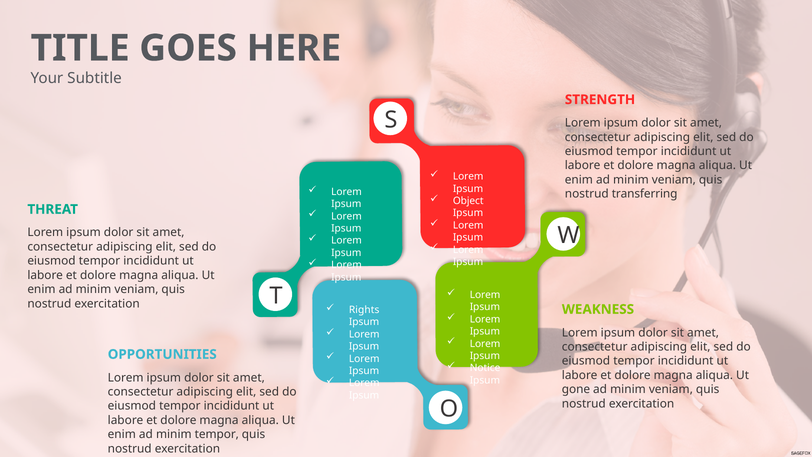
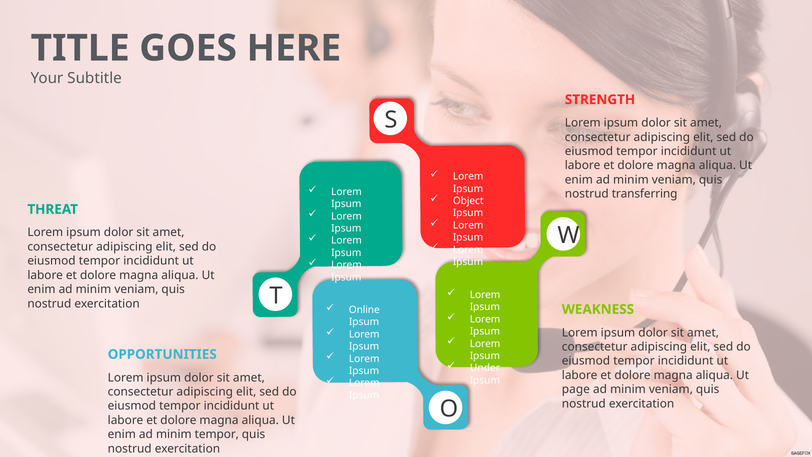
Rights: Rights -> Online (364, 310)
Notice: Notice -> Under (485, 368)
gone: gone -> page (576, 389)
